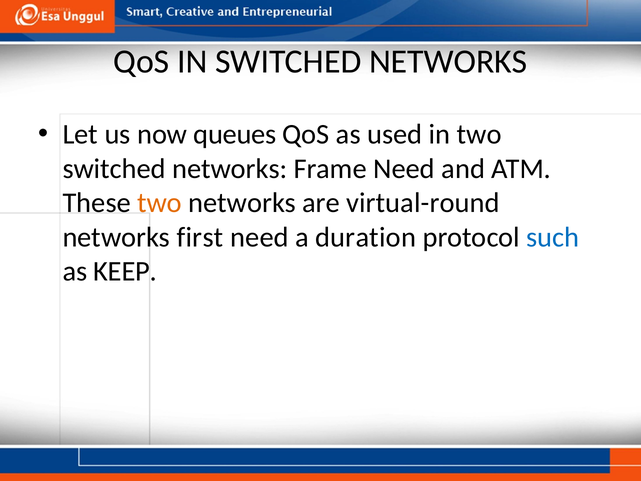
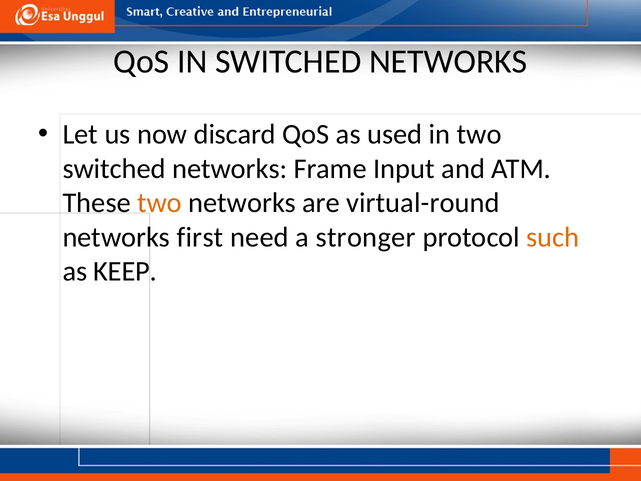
queues: queues -> discard (235, 134)
Frame Need: Need -> Input (404, 169)
duration: duration -> stronger (366, 237)
such colour: blue -> orange (553, 237)
